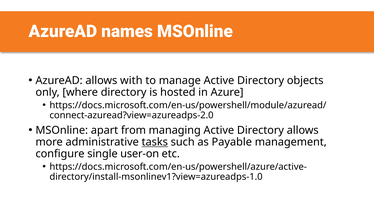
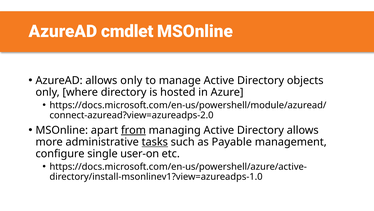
names: names -> cmdlet (127, 31)
allows with: with -> only (131, 80)
from underline: none -> present (133, 130)
